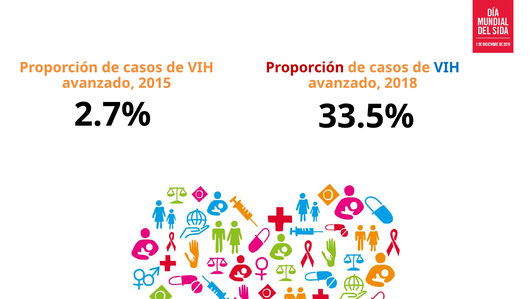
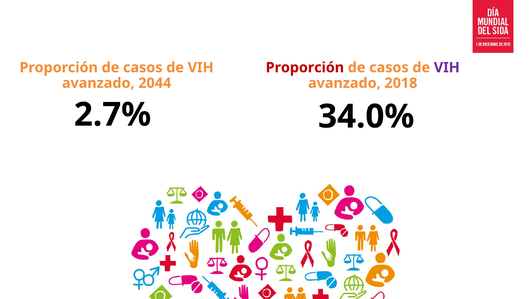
VIH colour: blue -> purple (447, 67)
2015: 2015 -> 2044 (155, 83)
33.5%: 33.5% -> 34.0% (366, 116)
